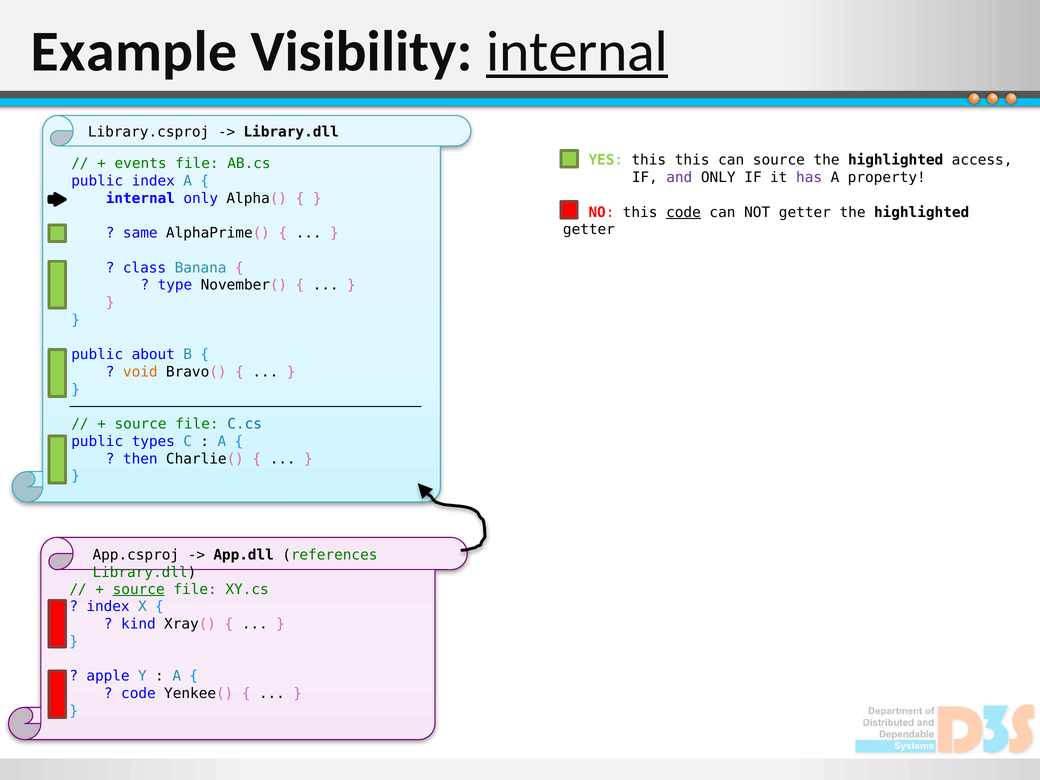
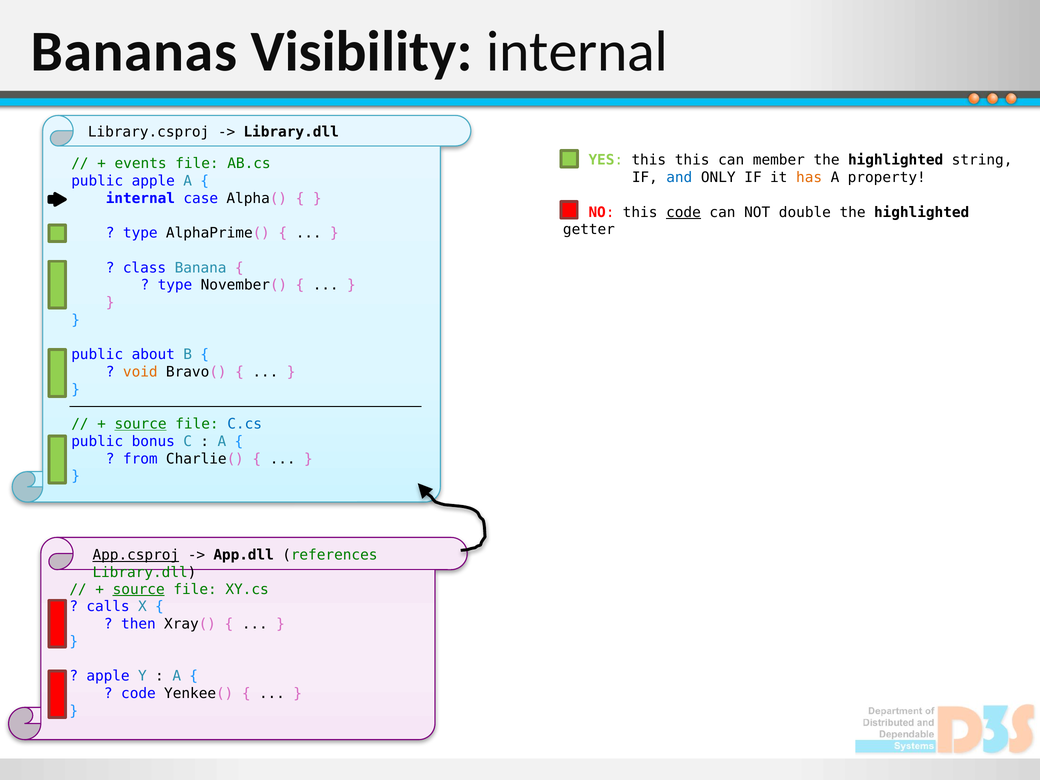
Example: Example -> Bananas (134, 52)
internal underline: present -> none (577, 52)
can source: source -> member (779, 160)
access: access -> string (982, 160)
and colour: purple -> blue (679, 178)
has colour: purple -> orange (809, 178)
public index: index -> apple (153, 181)
internal only: only -> case (201, 198)
NOT getter: getter -> double (805, 212)
same: same -> type (140, 233)
source underline: none -> present (141, 424)
types: types -> bonus (153, 441)
then: then -> from (140, 459)
App.csproj underline: none -> present (136, 555)
index: index -> calls (108, 607)
kind: kind -> then (138, 624)
